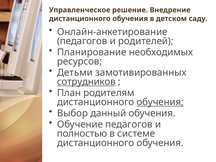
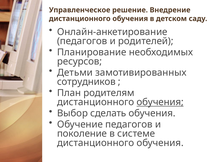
сотрудников underline: present -> none (86, 82)
данный: данный -> сделать (108, 113)
полностью: полностью -> поколение (82, 134)
